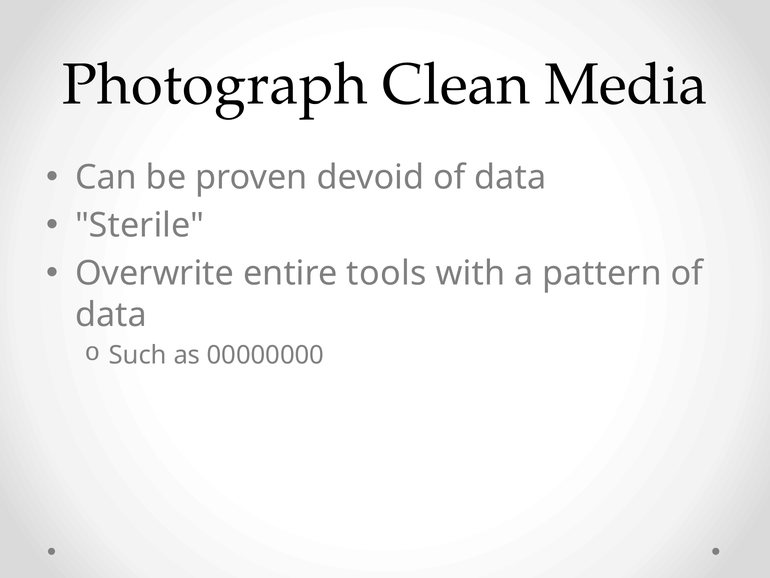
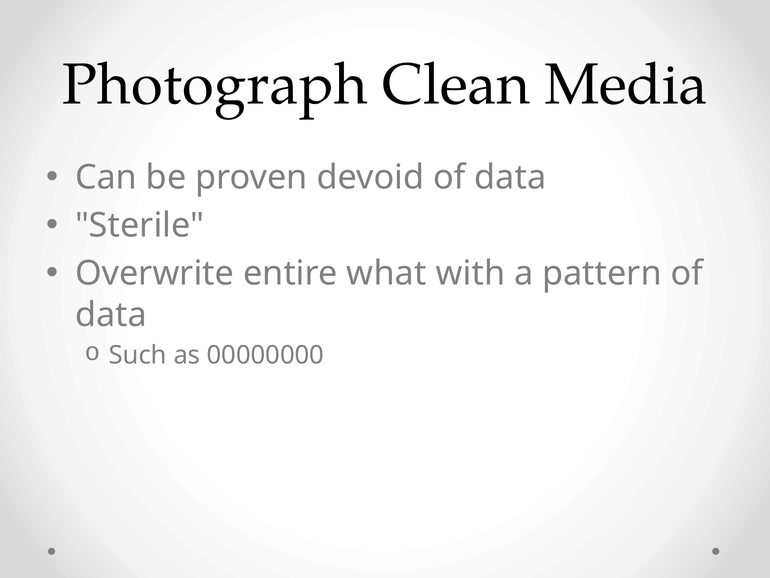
tools: tools -> what (387, 273)
